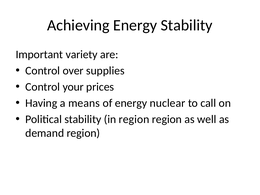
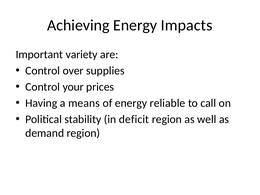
Energy Stability: Stability -> Impacts (187, 25)
nuclear: nuclear -> reliable (168, 103)
in region: region -> deficit (134, 119)
